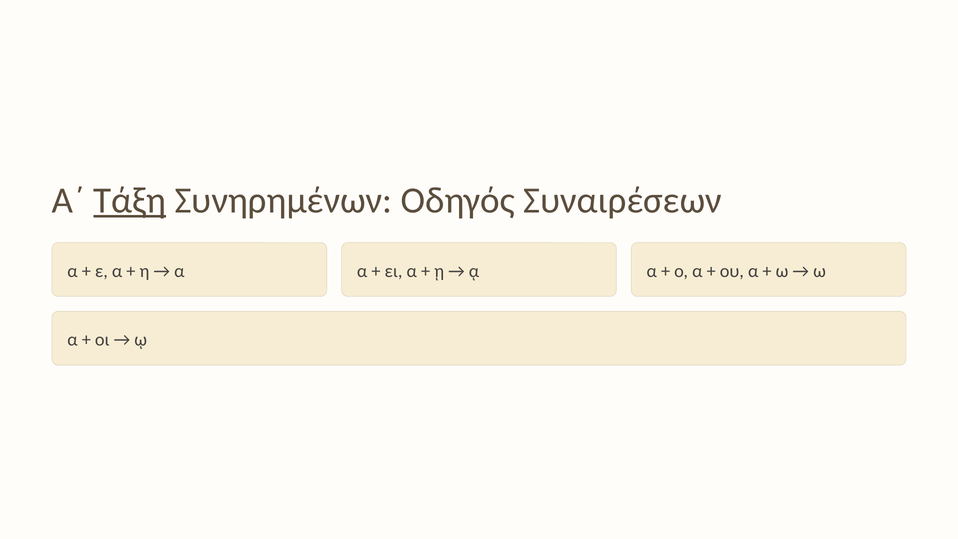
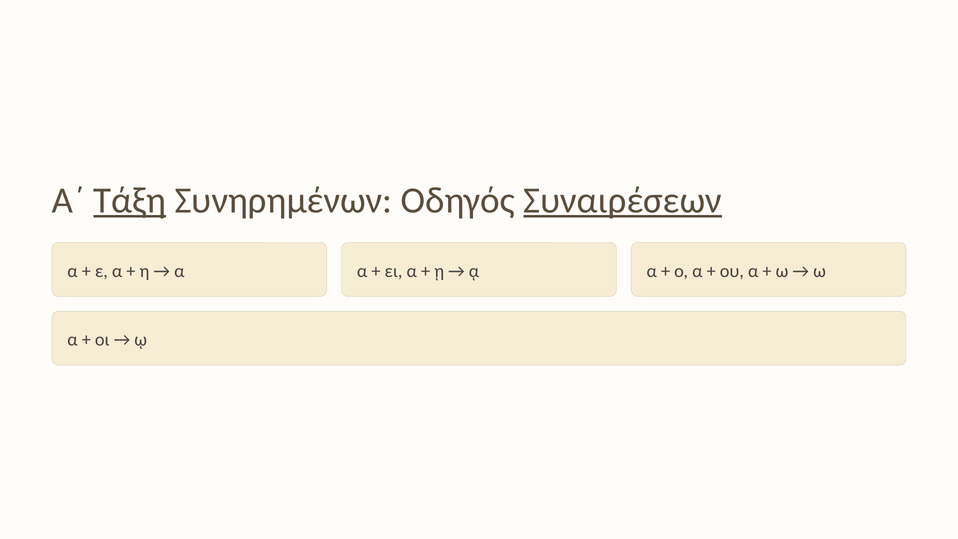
Συναιρέσεων underline: none -> present (623, 200)
